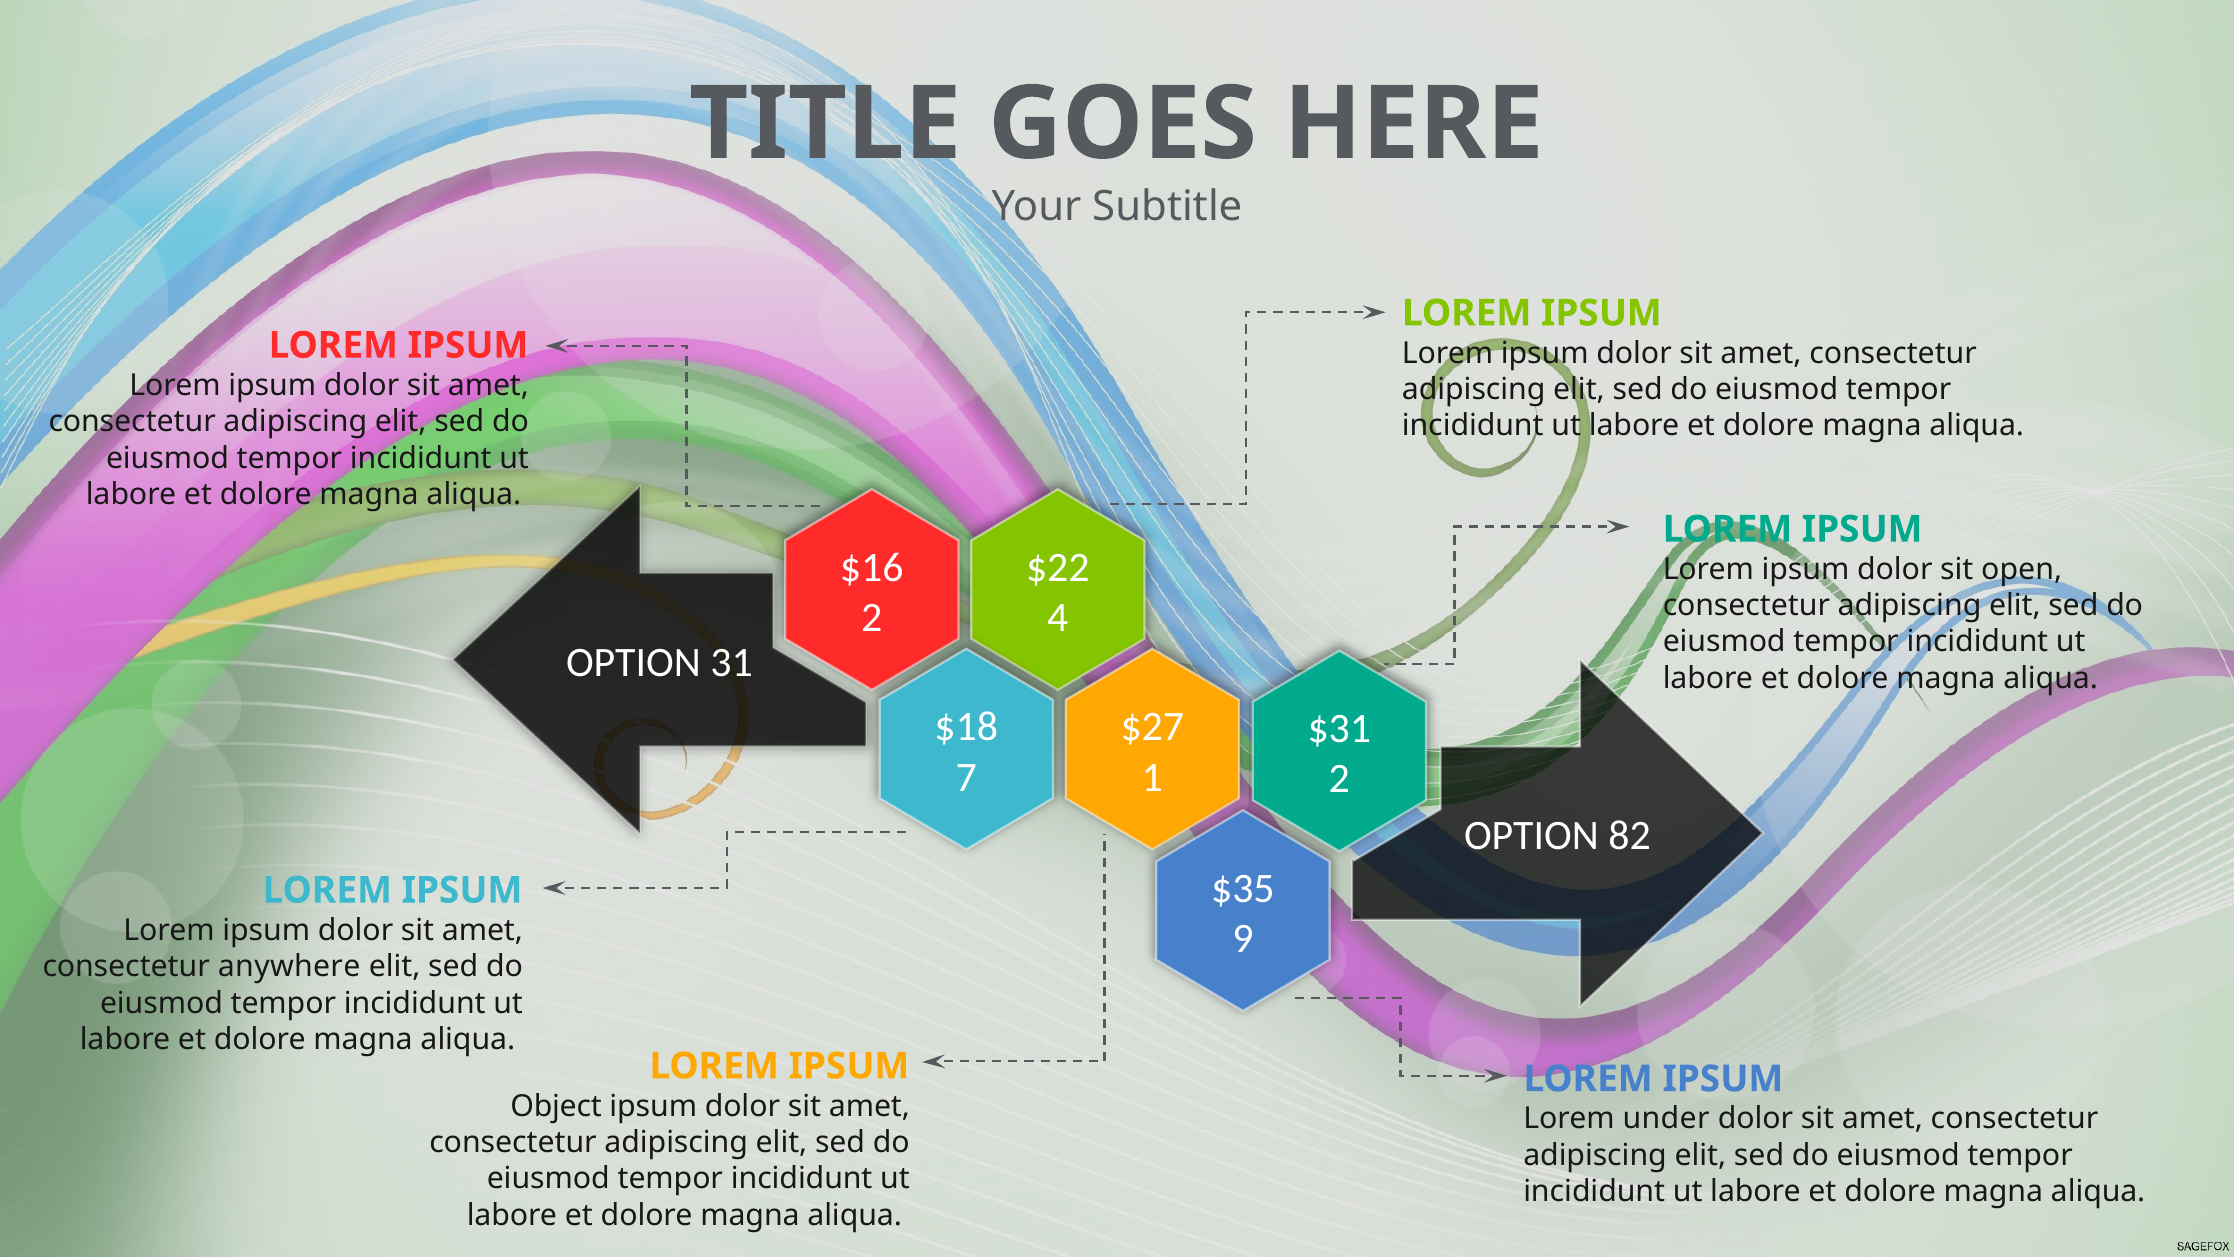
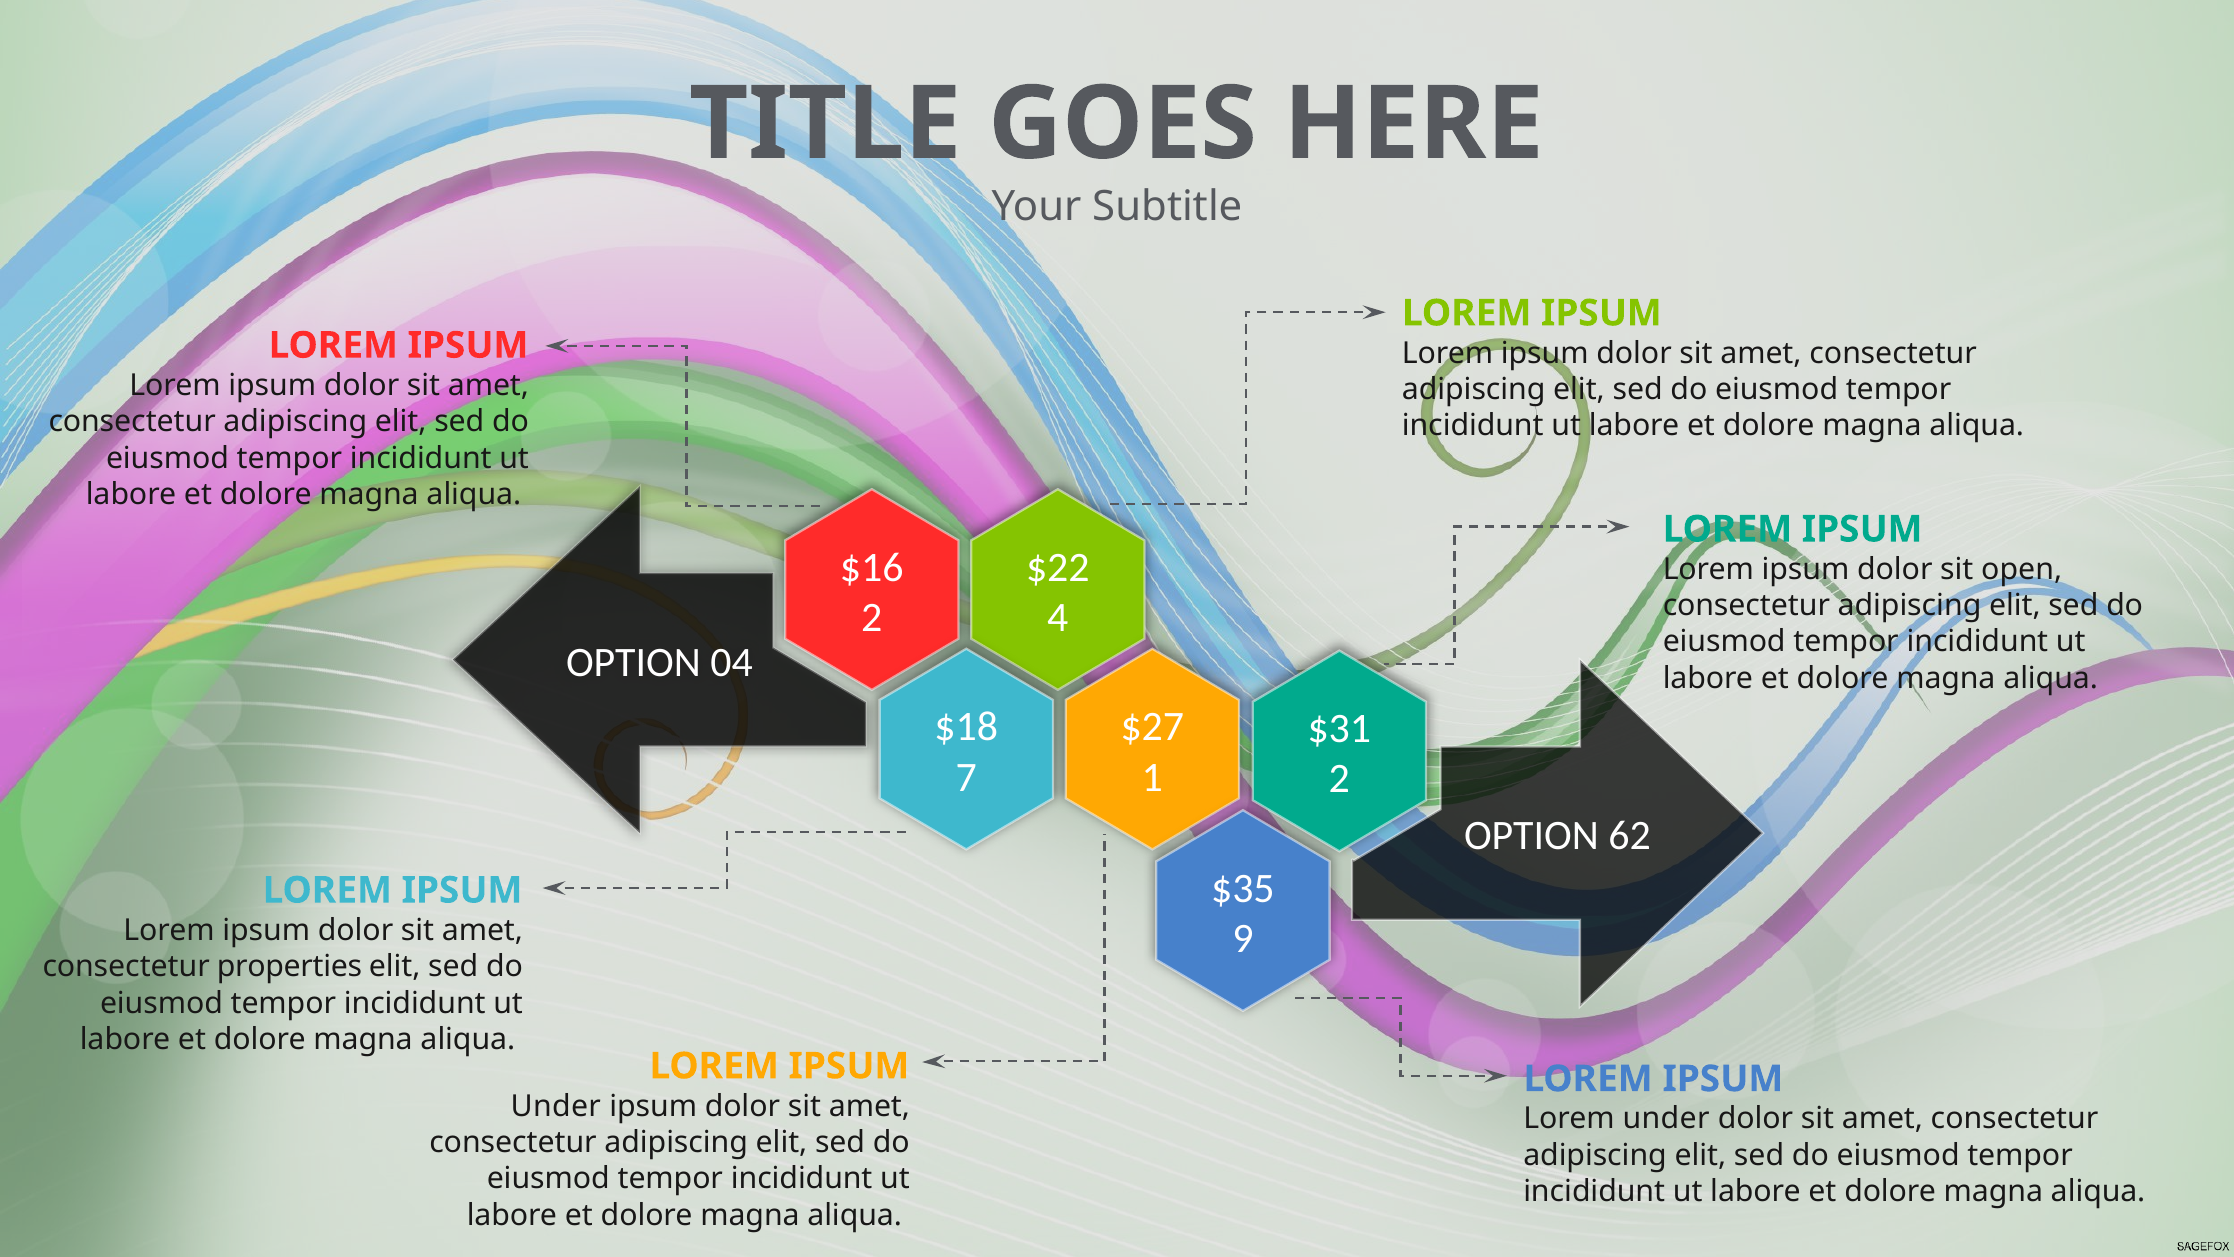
31: 31 -> 04 (732, 662)
82: 82 -> 62 (1630, 836)
anywhere: anywhere -> properties (289, 966)
Object: Object -> Under (556, 1106)
